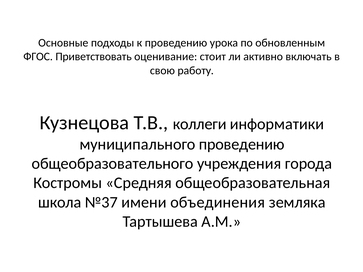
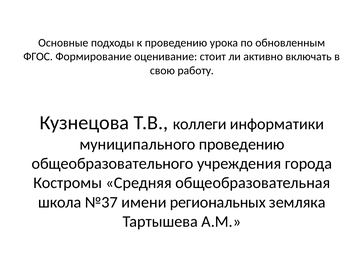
Приветствовать: Приветствовать -> Формирование (94, 57)
объединения: объединения -> региональных (218, 202)
